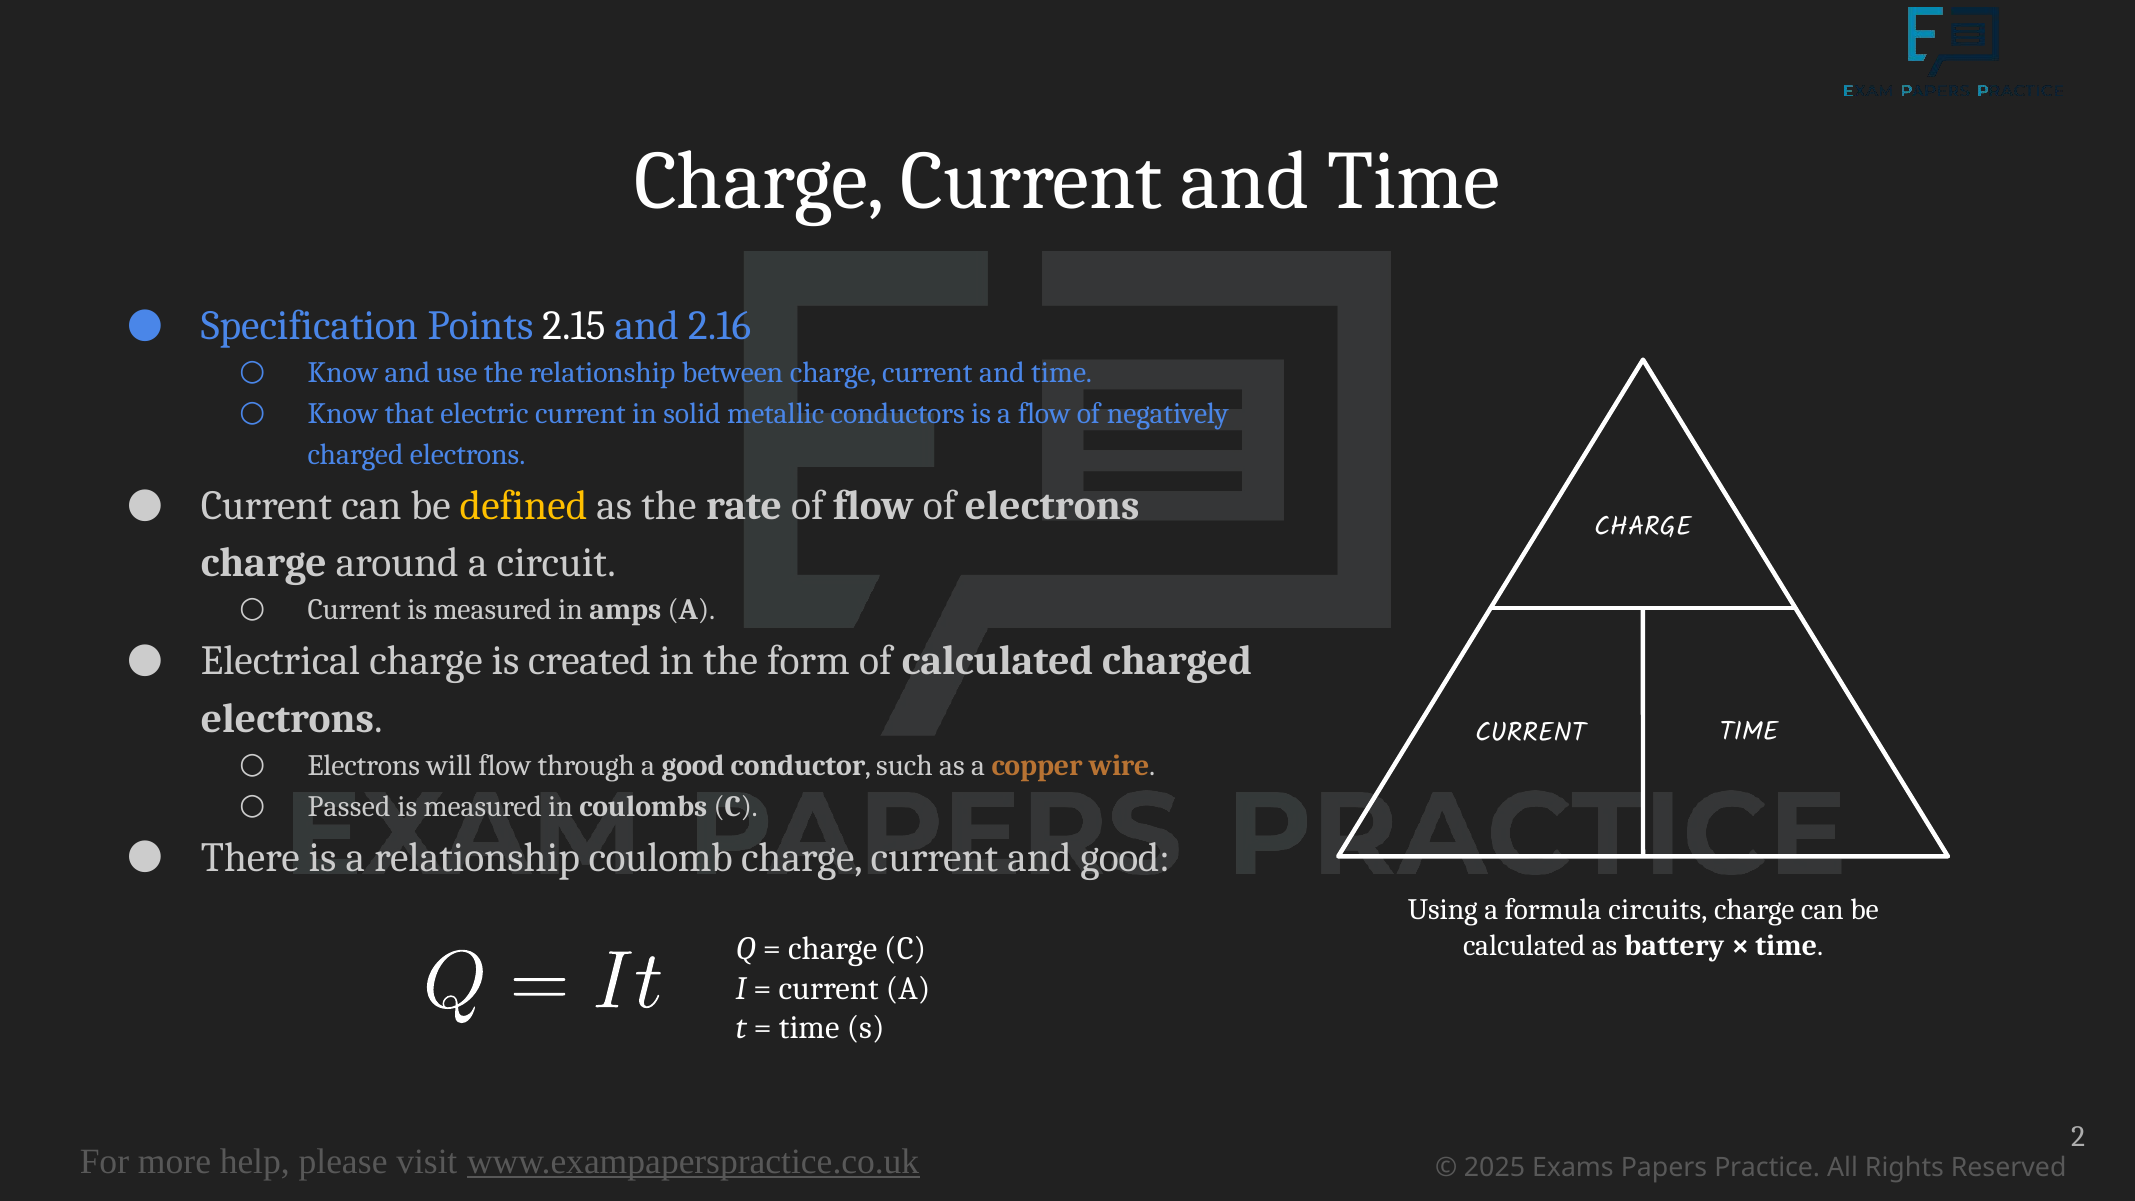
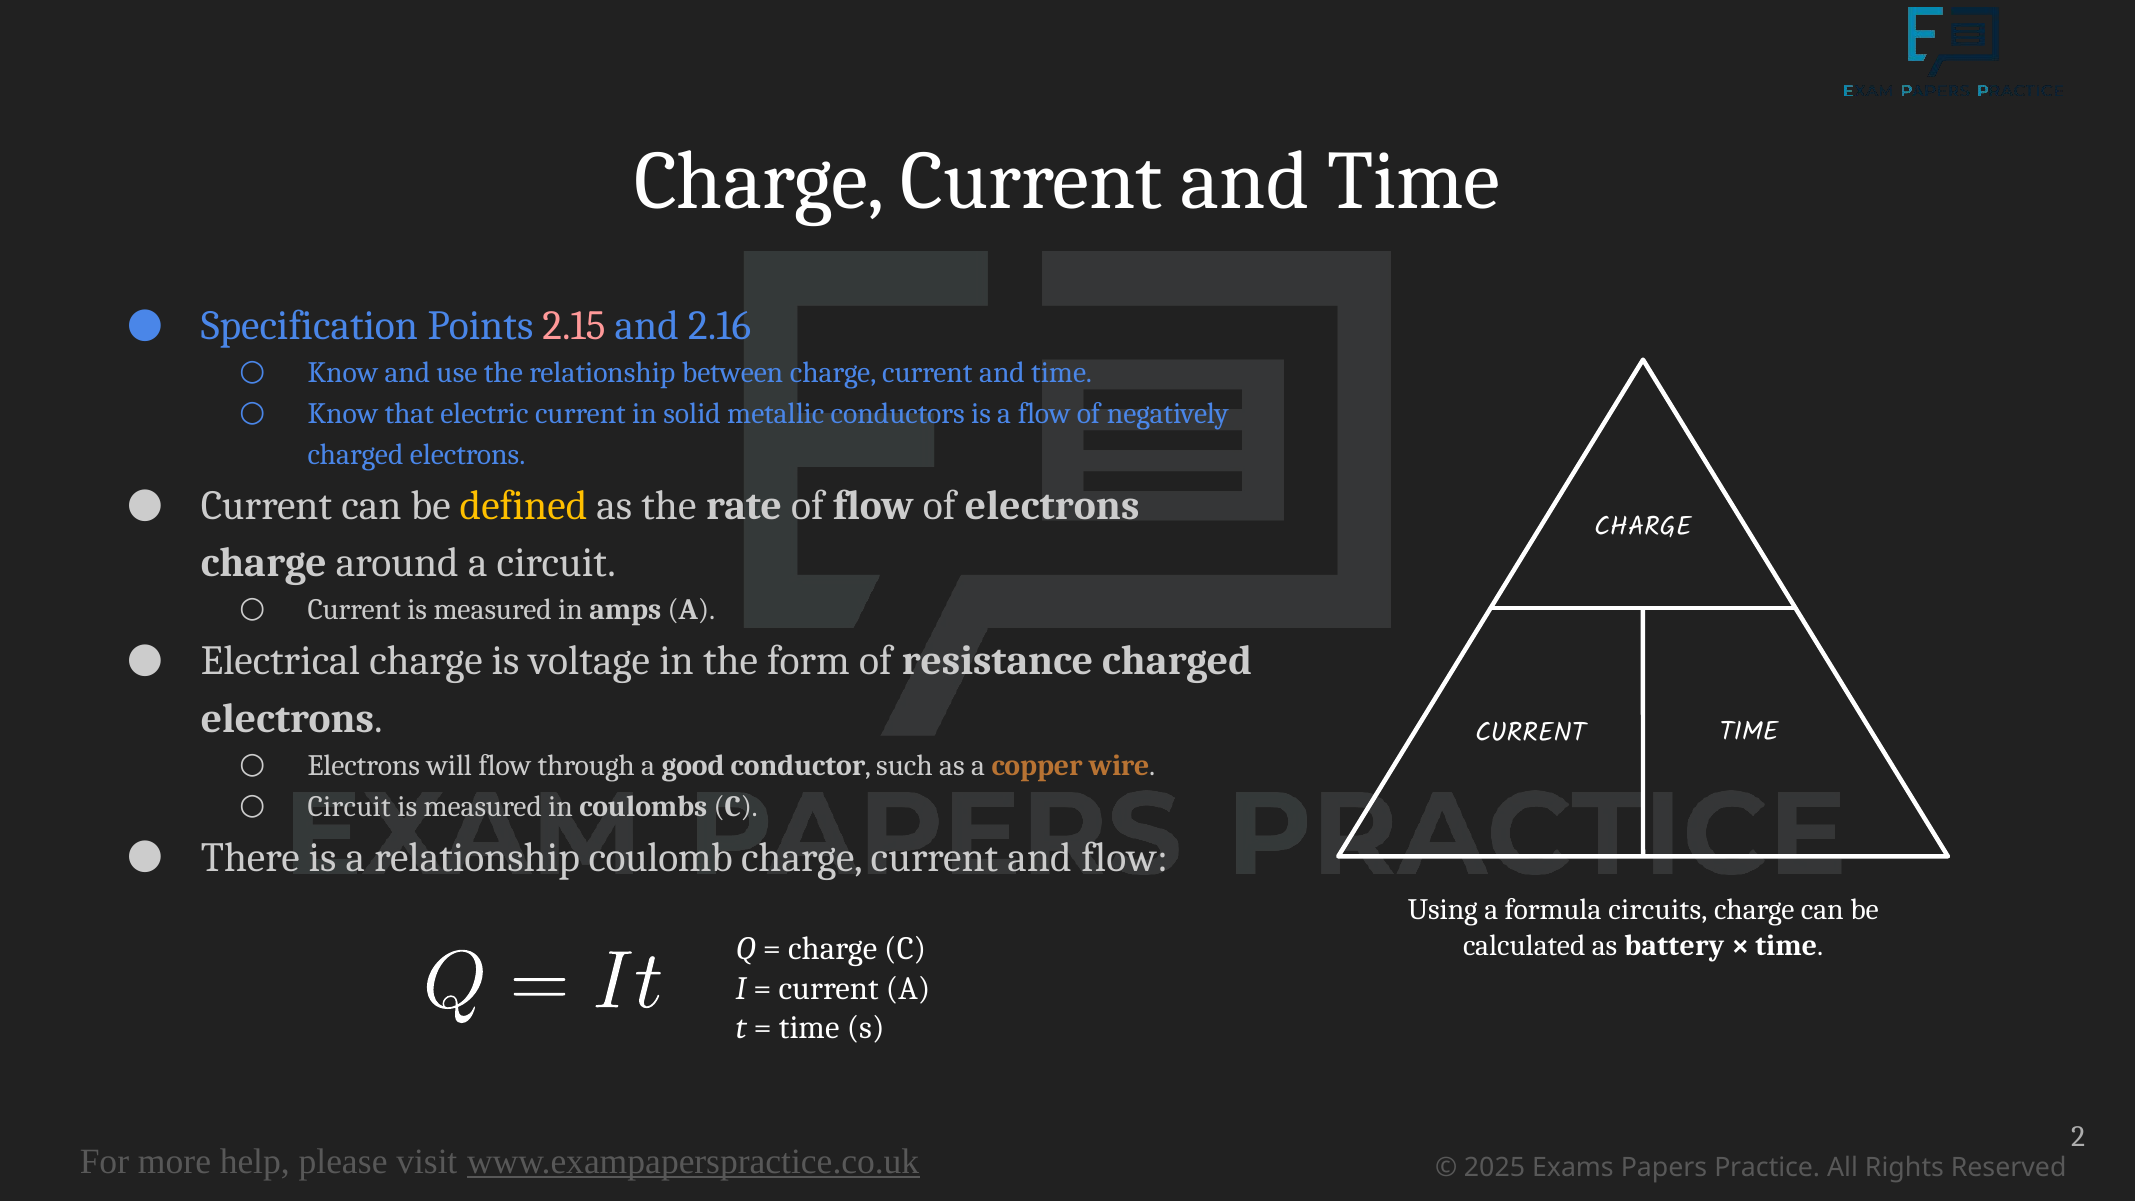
2.15 colour: white -> pink (574, 326)
created: created -> voltage (589, 661)
of calculated: calculated -> resistance (998, 661)
Passed: Passed -> Circuit (349, 806)
and good: good -> flow (1125, 857)
